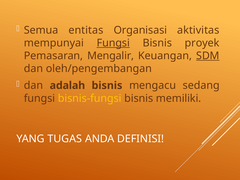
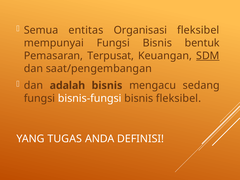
Organisasi aktivitas: aktivitas -> fleksibel (198, 30)
Fungsi underline: present -> none (113, 43)
proyek: proyek -> bentuk (202, 43)
Mengalir: Mengalir -> Terpusat (111, 56)
oleh/pengembangan: oleh/pengembangan -> saat/pengembangan (99, 69)
bisnis-fungsi colour: yellow -> white (90, 98)
bisnis memiliki: memiliki -> fleksibel (179, 98)
